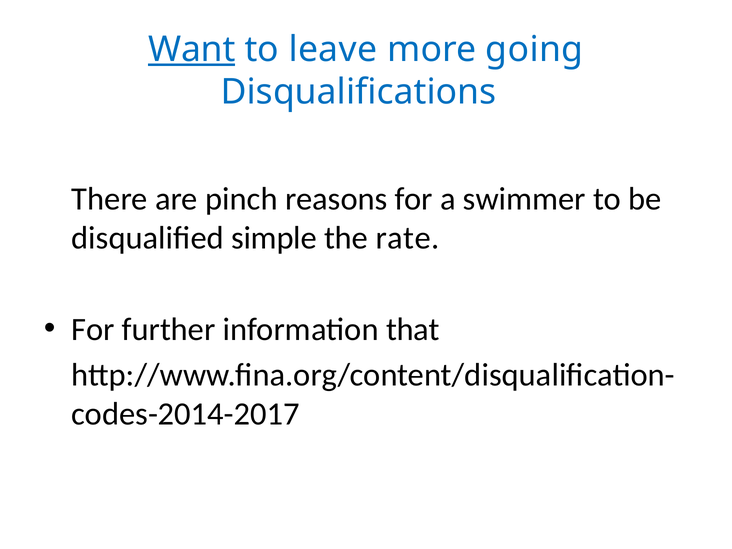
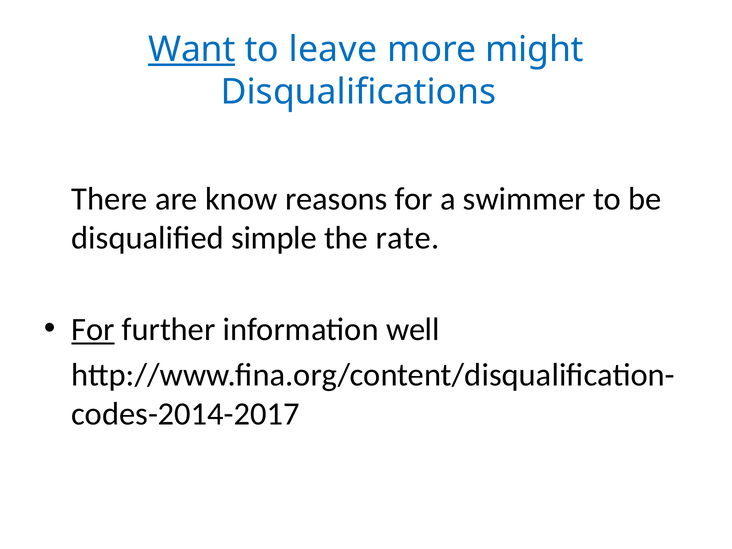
going: going -> might (535, 49)
pinch: pinch -> know (241, 199)
For underline: none -> present (93, 329)
that: that -> well (413, 329)
